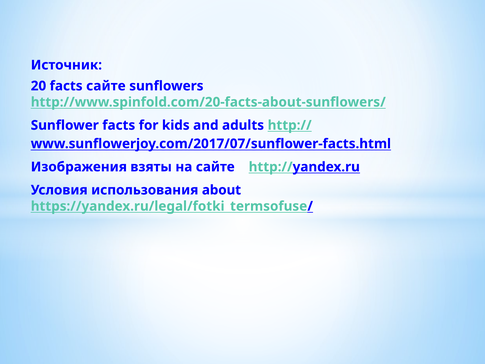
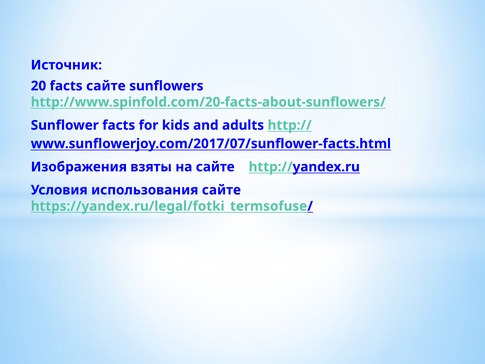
использования about: about -> сайте (221, 190)
